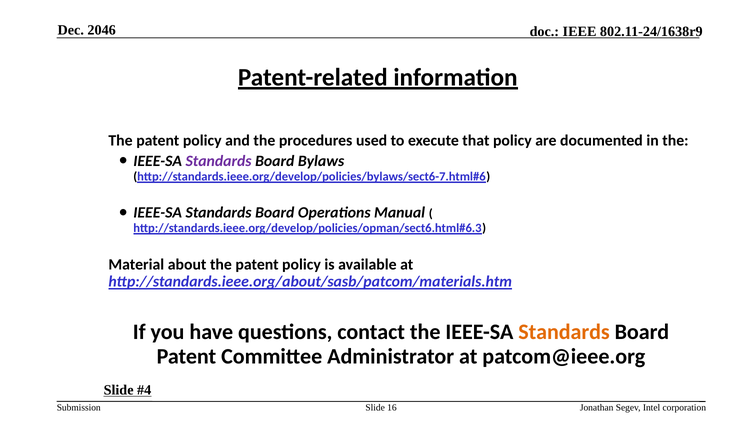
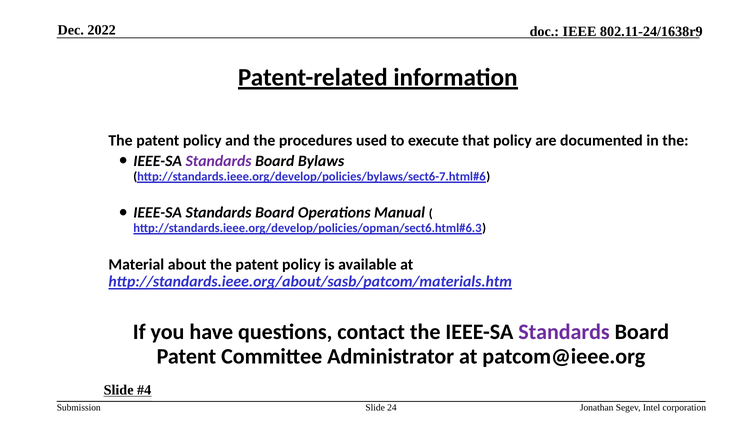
2046: 2046 -> 2022 (102, 30)
Standards colour: orange -> purple (564, 332)
16: 16 -> 24 (392, 408)
